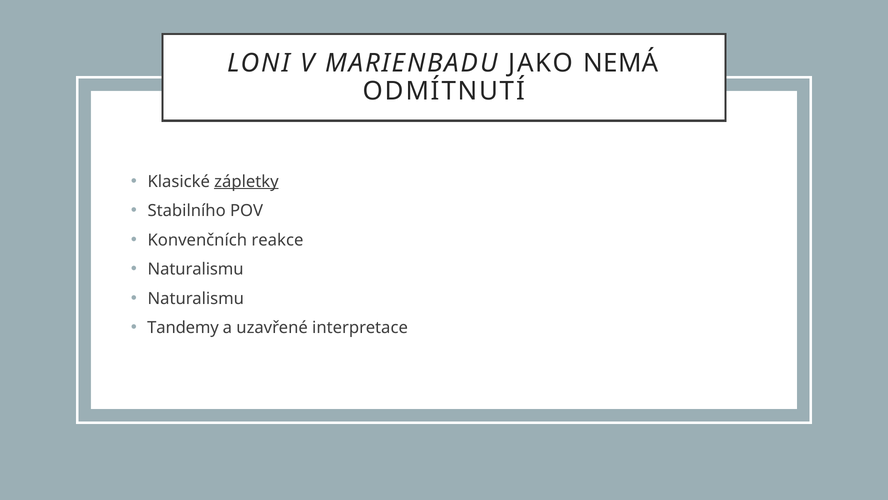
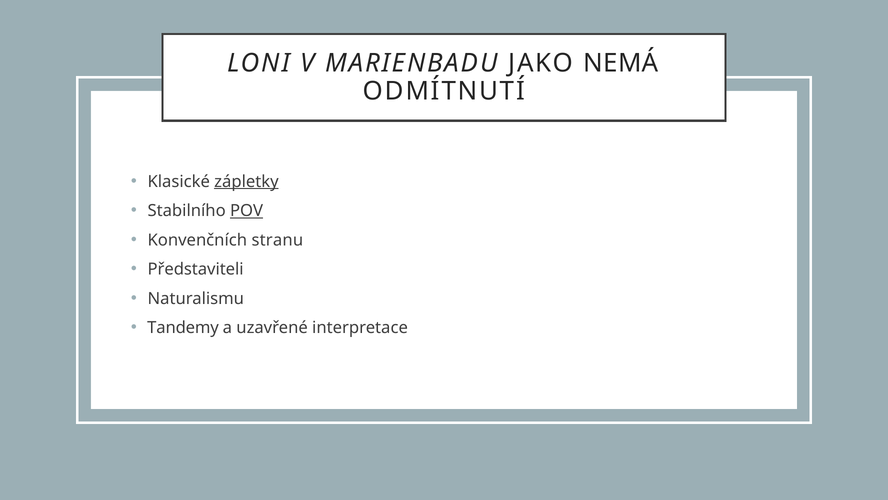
POV underline: none -> present (247, 211)
reakce: reakce -> stranu (277, 240)
Naturalismu: Naturalismu -> Představiteli (196, 269)
